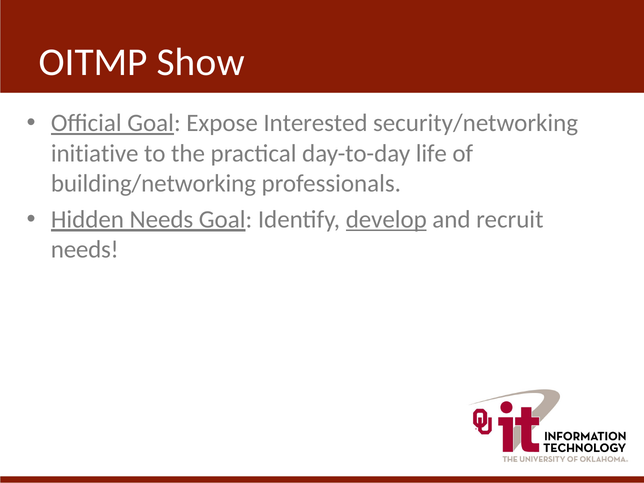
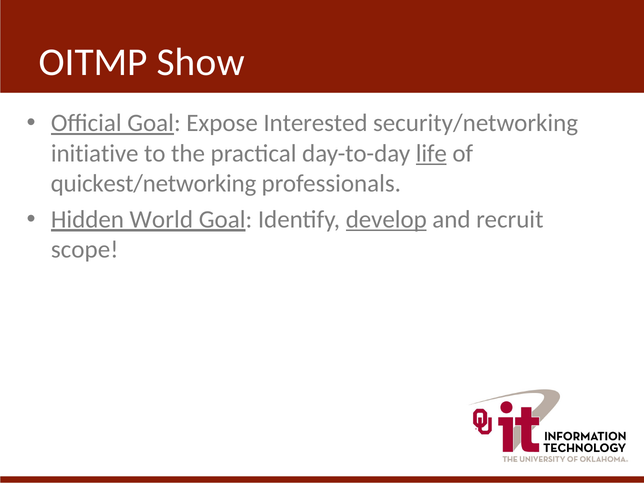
life underline: none -> present (431, 153)
building/networking: building/networking -> quickest/networking (154, 183)
Hidden Needs: Needs -> World (161, 220)
needs: needs -> scope (85, 250)
